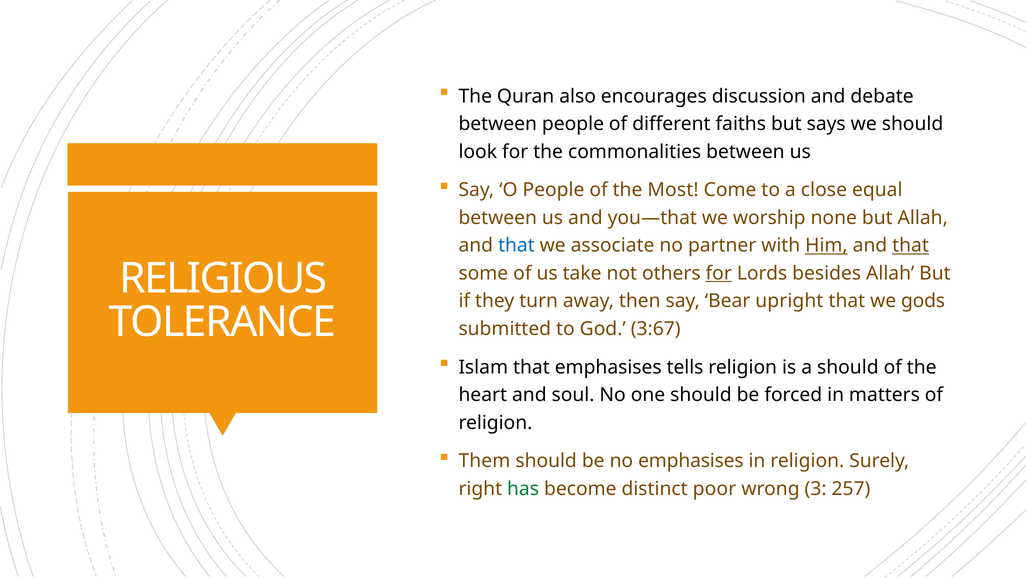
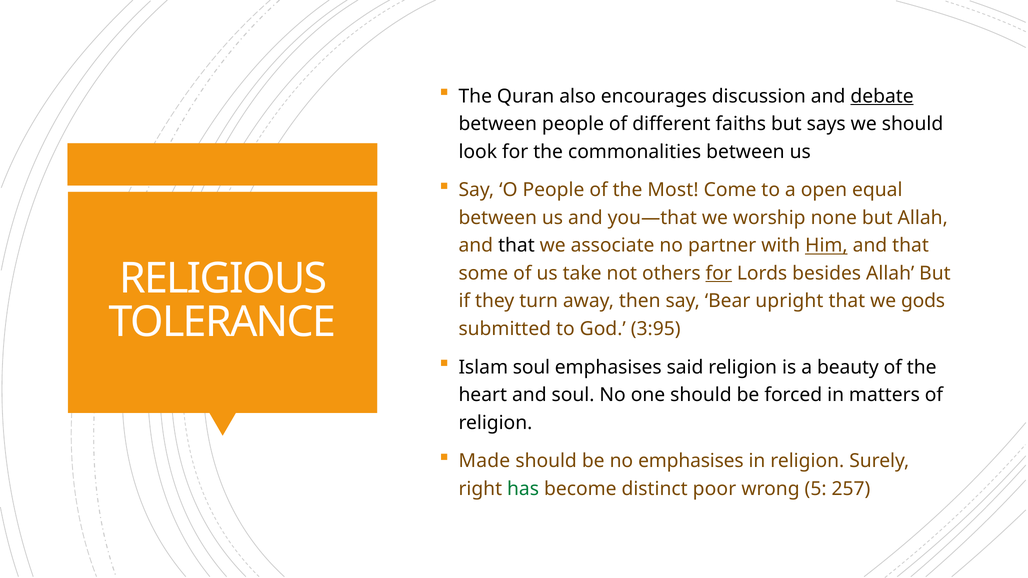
debate underline: none -> present (882, 96)
close: close -> open (824, 190)
that colour: blue -> black (516, 246)
that underline: present -> none (911, 246)
3:67: 3:67 -> 3:95 (656, 329)
Islam that: that -> soul (531, 367)
tells: tells -> said (685, 367)
a should: should -> beauty (848, 367)
Them: Them -> Made (484, 461)
3: 3 -> 5 (816, 489)
